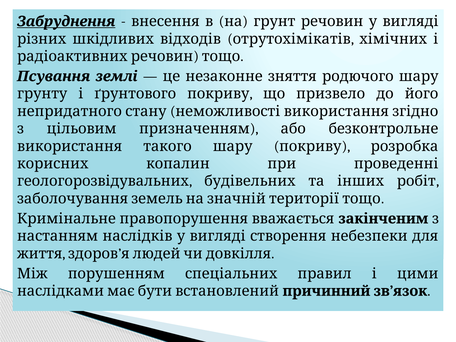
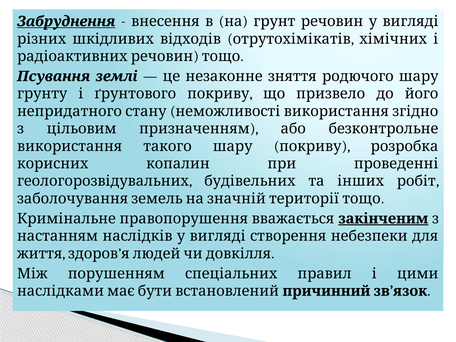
закінченим underline: none -> present (383, 219)
